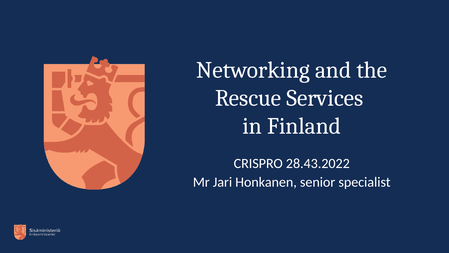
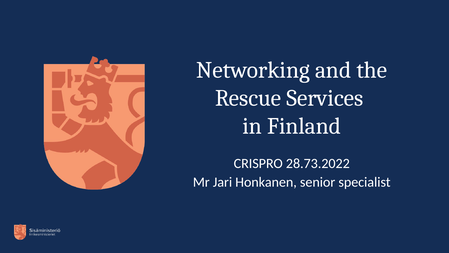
28.43.2022: 28.43.2022 -> 28.73.2022 (318, 163)
